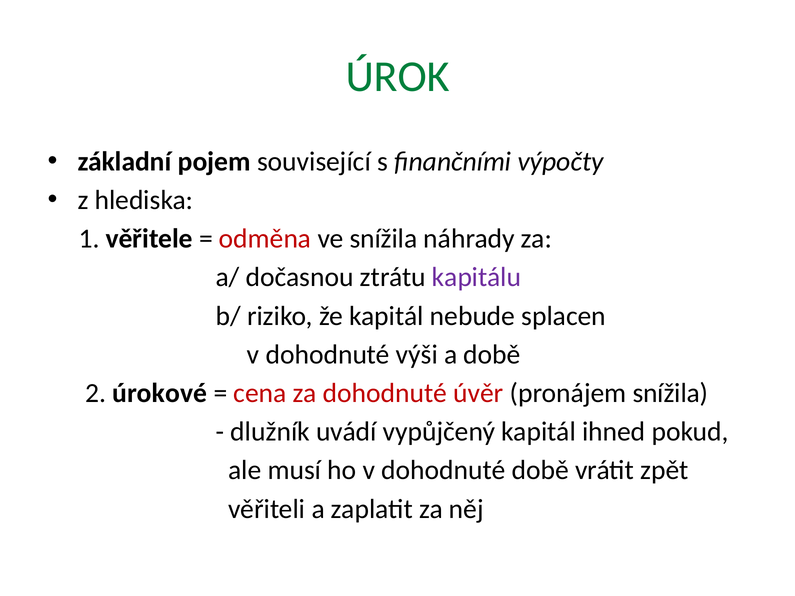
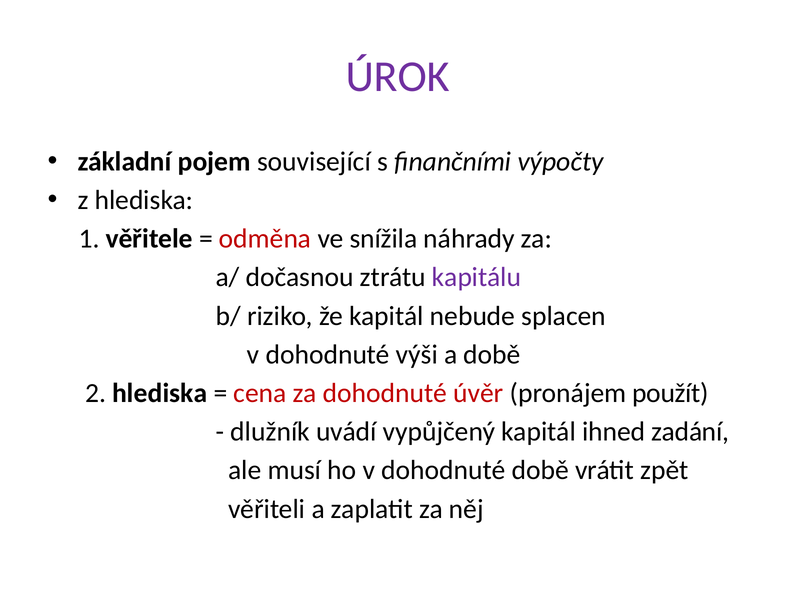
ÚROK colour: green -> purple (398, 77)
2 úrokové: úrokové -> hlediska (160, 393)
pronájem snížila: snížila -> použít (670, 393)
pokud: pokud -> zadání (690, 432)
